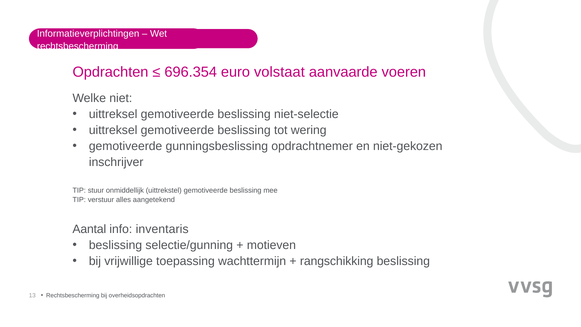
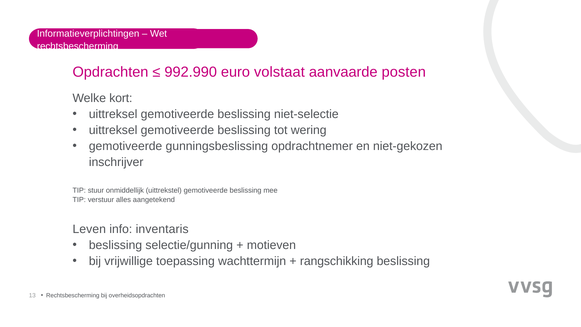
696.354: 696.354 -> 992.990 (191, 72)
voeren: voeren -> posten (404, 72)
niet: niet -> kort (121, 98)
Aantal: Aantal -> Leven (89, 229)
